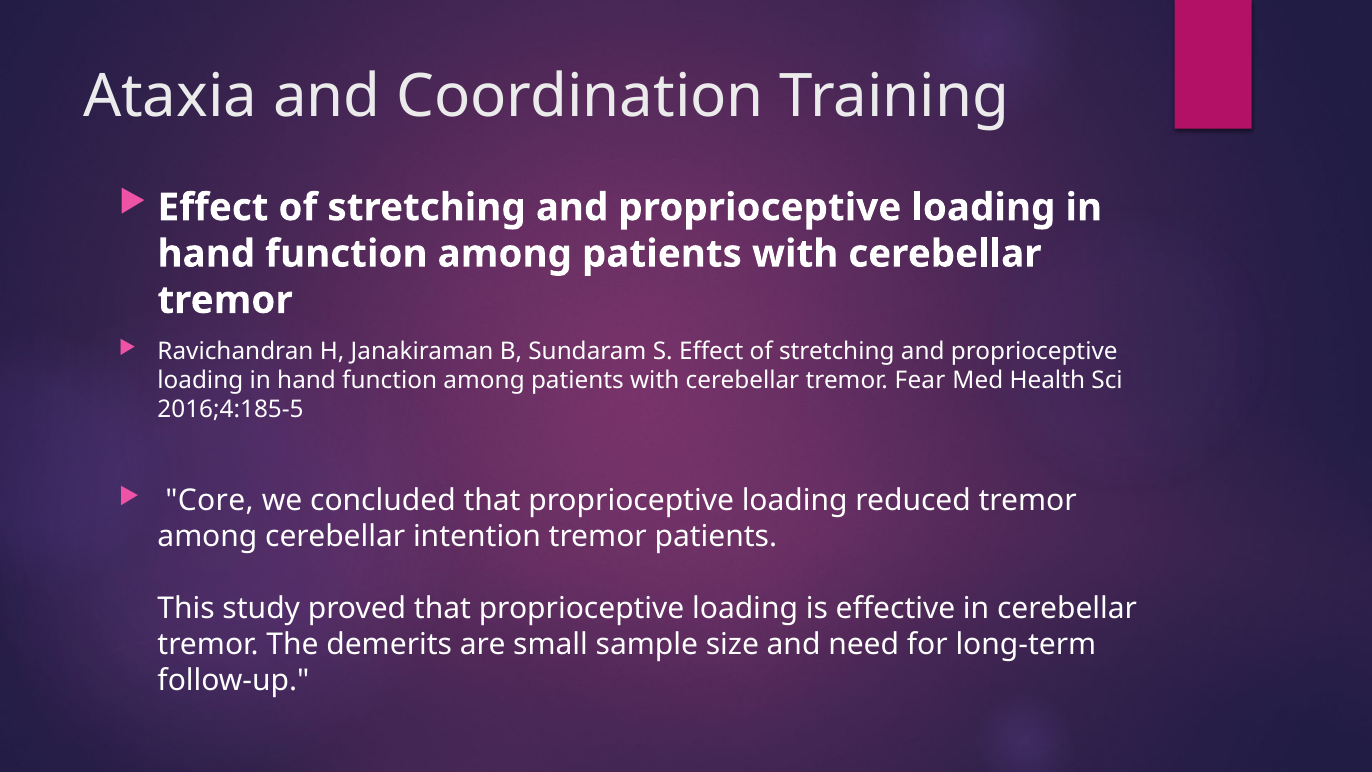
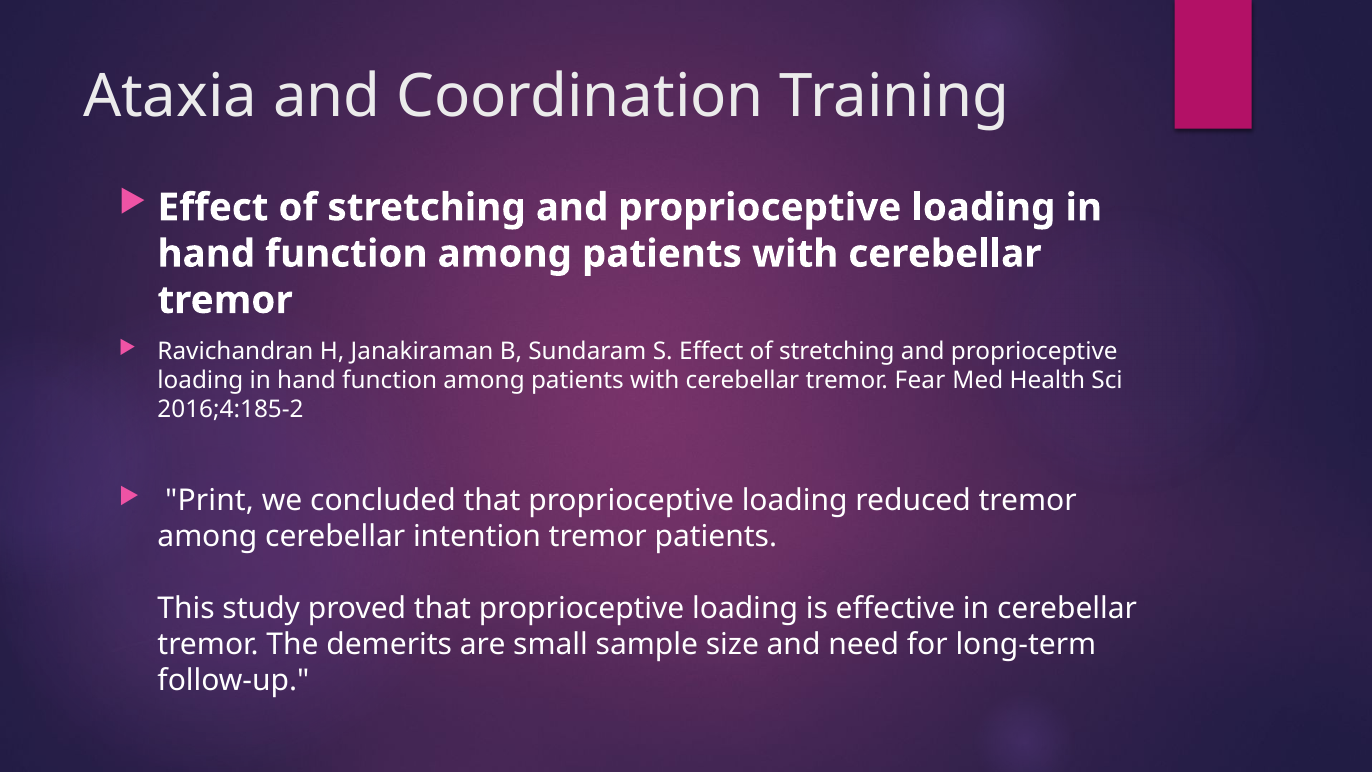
2016;4:185-5: 2016;4:185-5 -> 2016;4:185-2 (231, 410)
Core: Core -> Print (210, 500)
